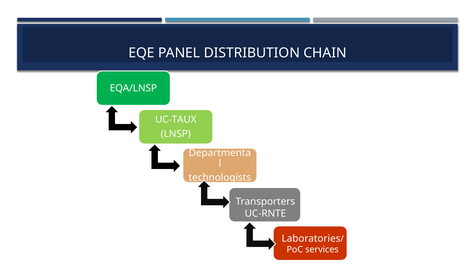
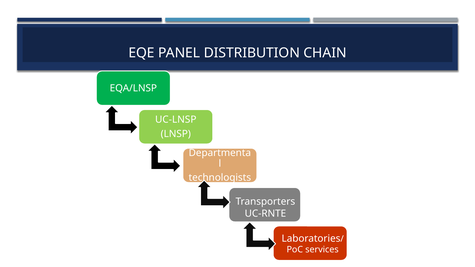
UC-TAUX: UC-TAUX -> UC-LNSP (176, 120)
